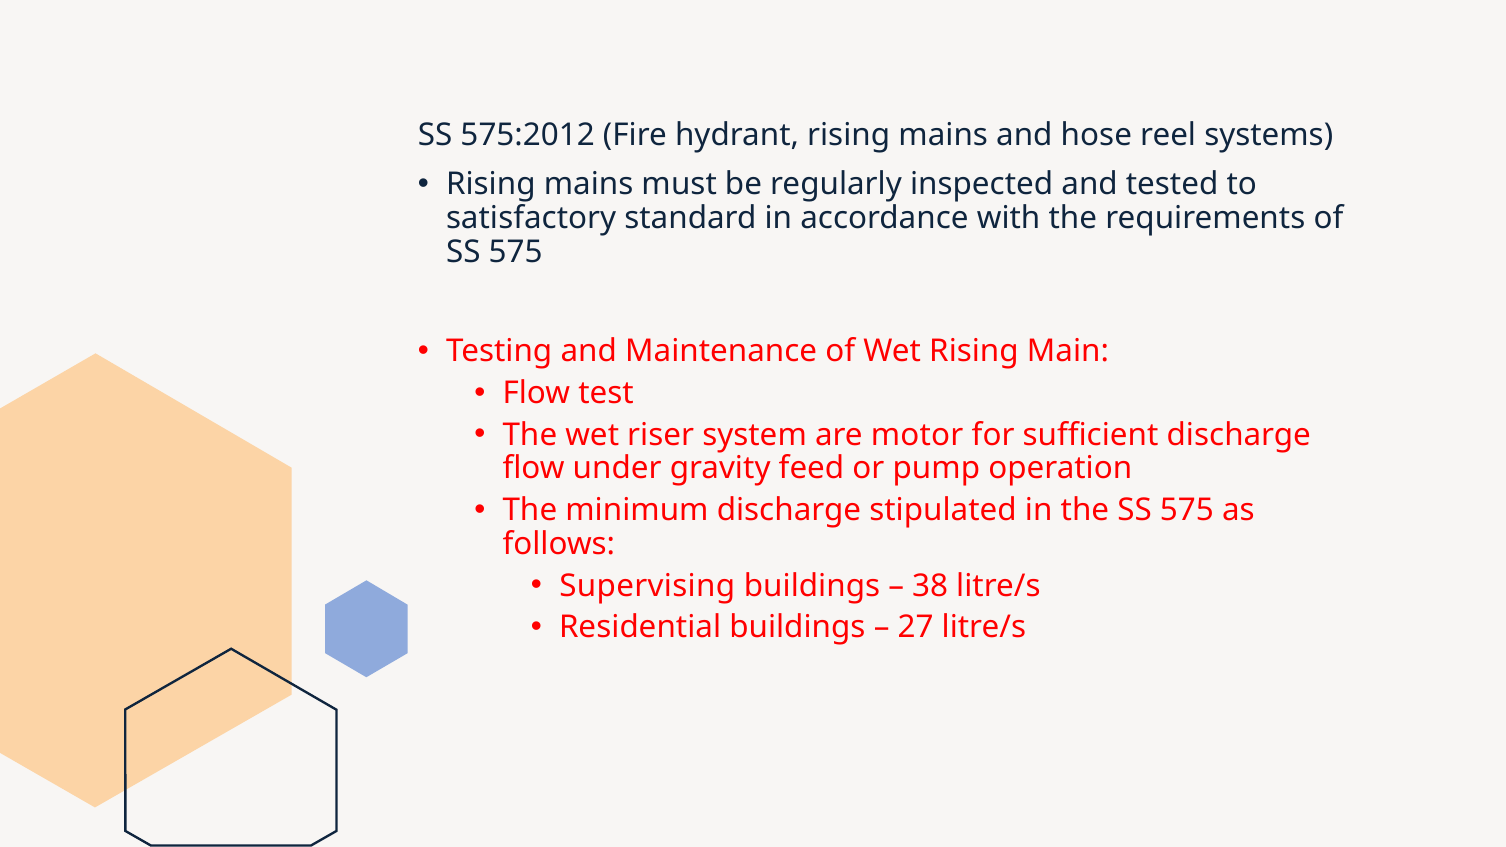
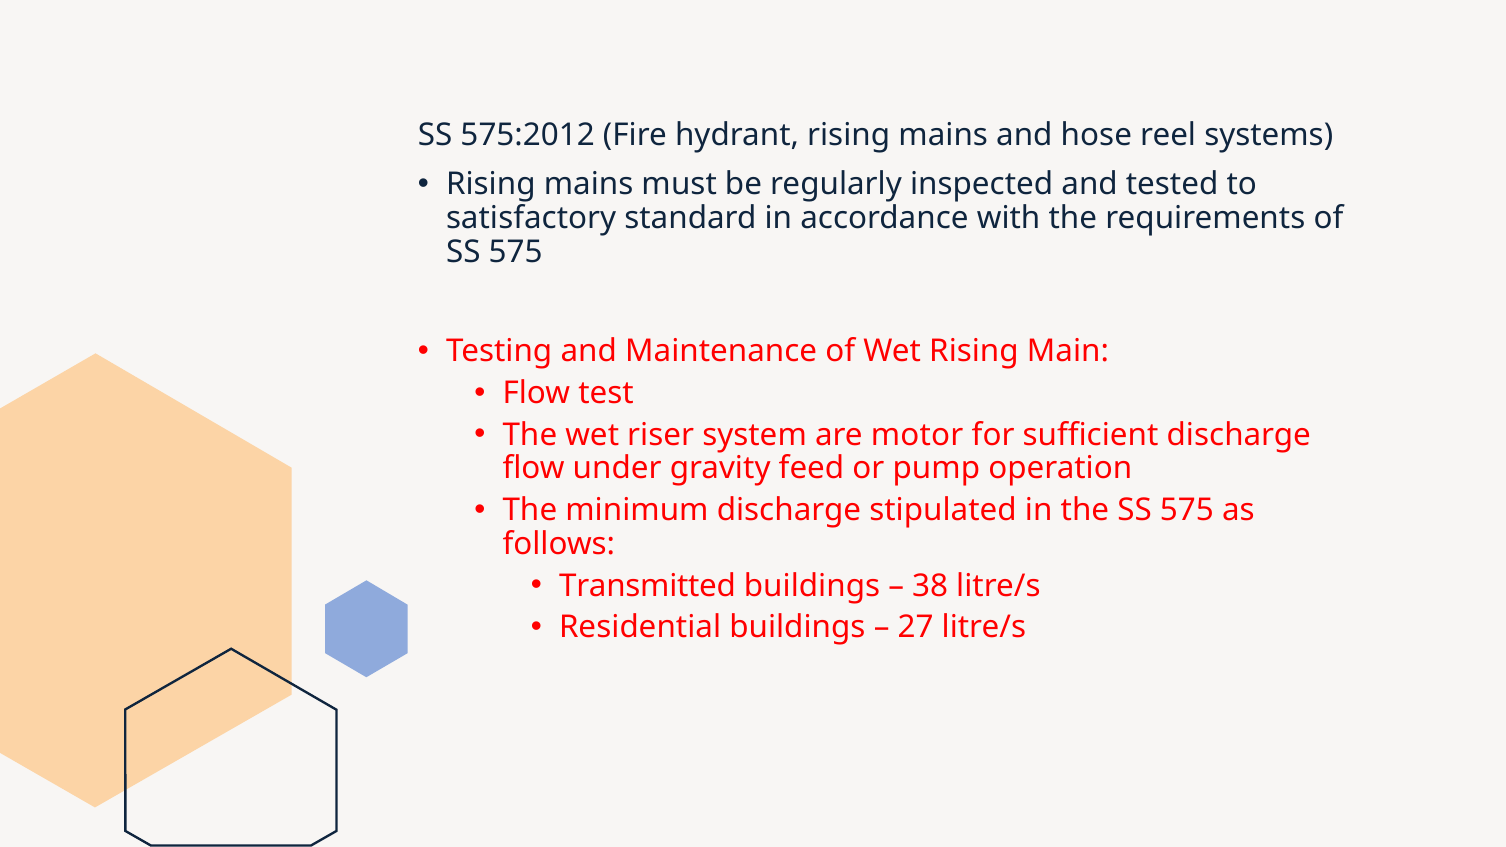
Supervising: Supervising -> Transmitted (648, 586)
